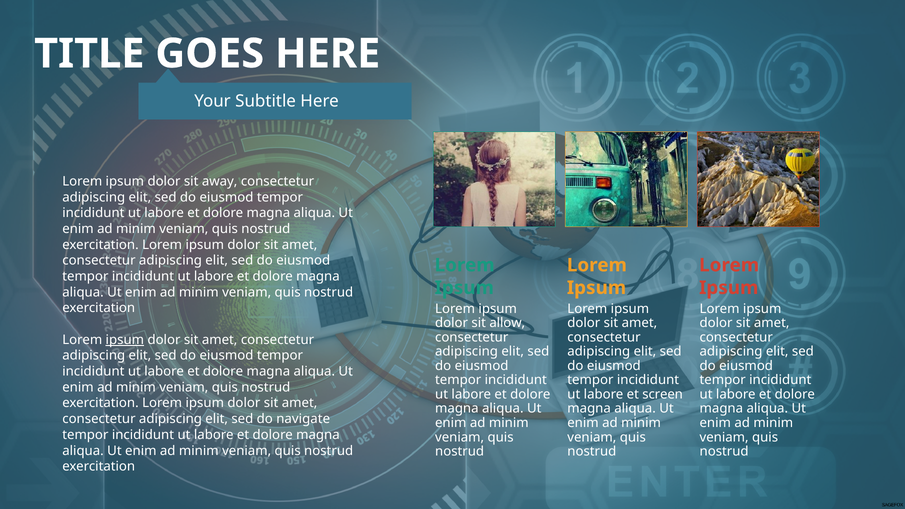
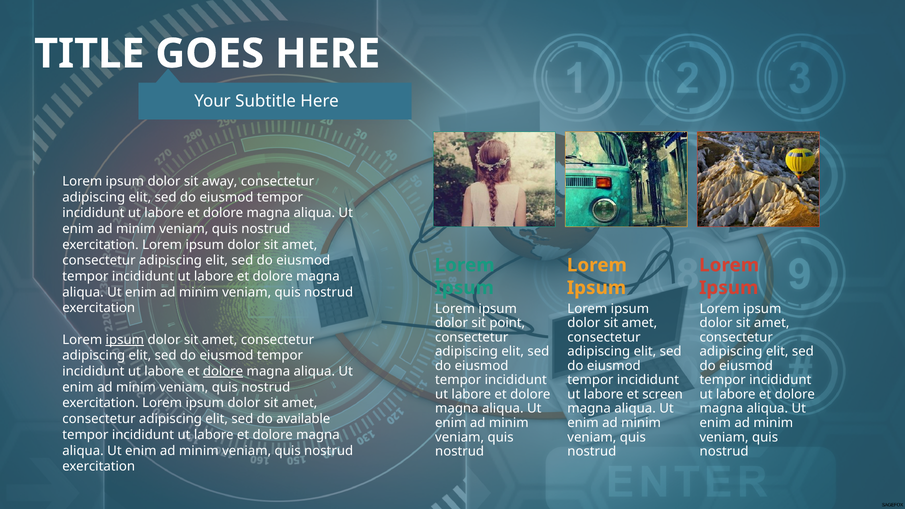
allow: allow -> point (507, 323)
dolore underline: none -> present (223, 371)
navigate: navigate -> available (303, 419)
